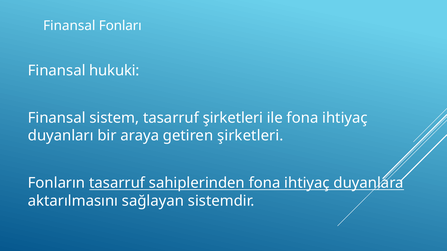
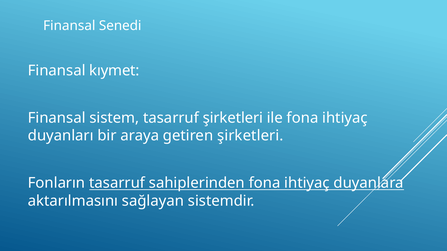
Fonları: Fonları -> Senedi (120, 26)
hukuki: hukuki -> kıymet (114, 71)
